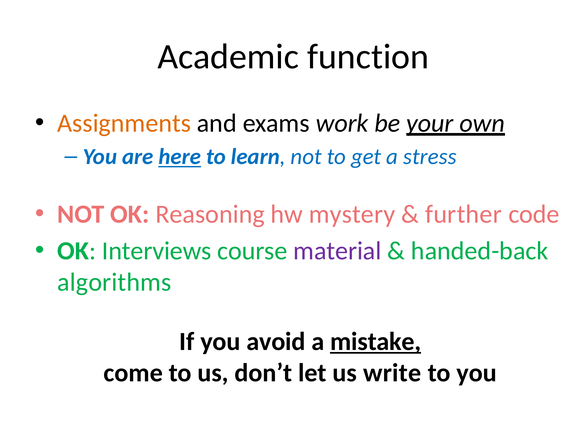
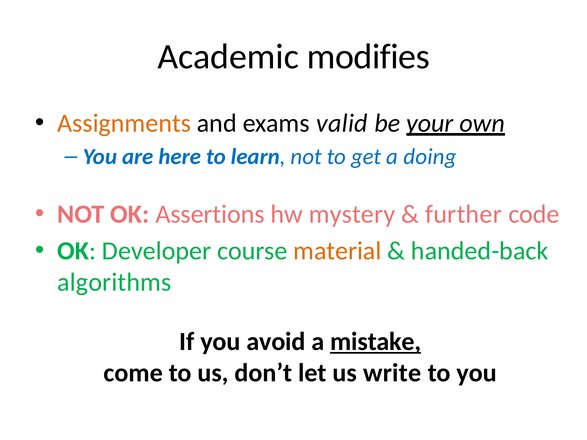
function: function -> modifies (368, 57)
work: work -> valid (342, 123)
here underline: present -> none (180, 157)
stress: stress -> doing (430, 157)
Reasoning: Reasoning -> Assertions (210, 214)
Interviews: Interviews -> Developer (157, 251)
material colour: purple -> orange (337, 251)
